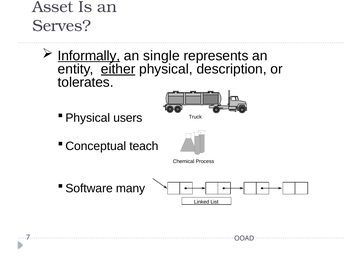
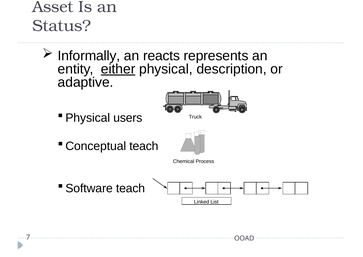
Serves: Serves -> Status (62, 26)
Informally underline: present -> none (89, 56)
single: single -> reacts (162, 56)
tolerates: tolerates -> adaptive (86, 82)
many: many -> teach (131, 188)
